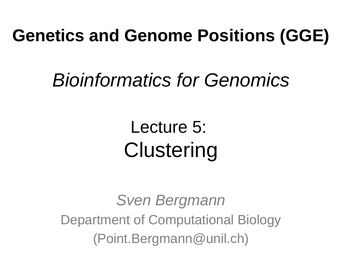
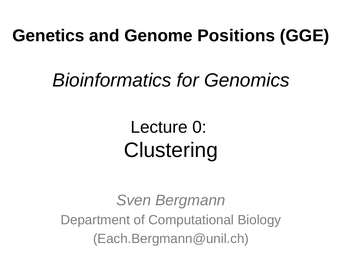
5: 5 -> 0 (199, 127)
Point.Bergmann@unil.ch: Point.Bergmann@unil.ch -> Each.Bergmann@unil.ch (171, 238)
